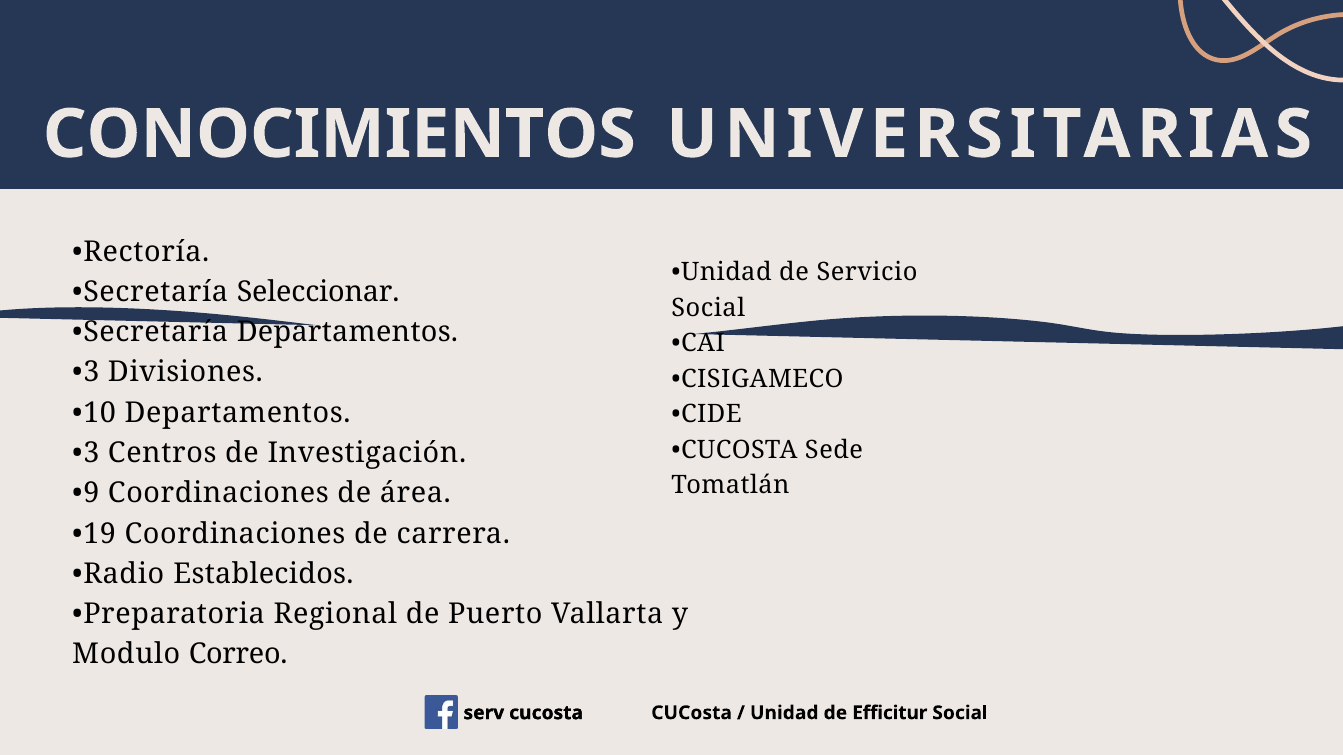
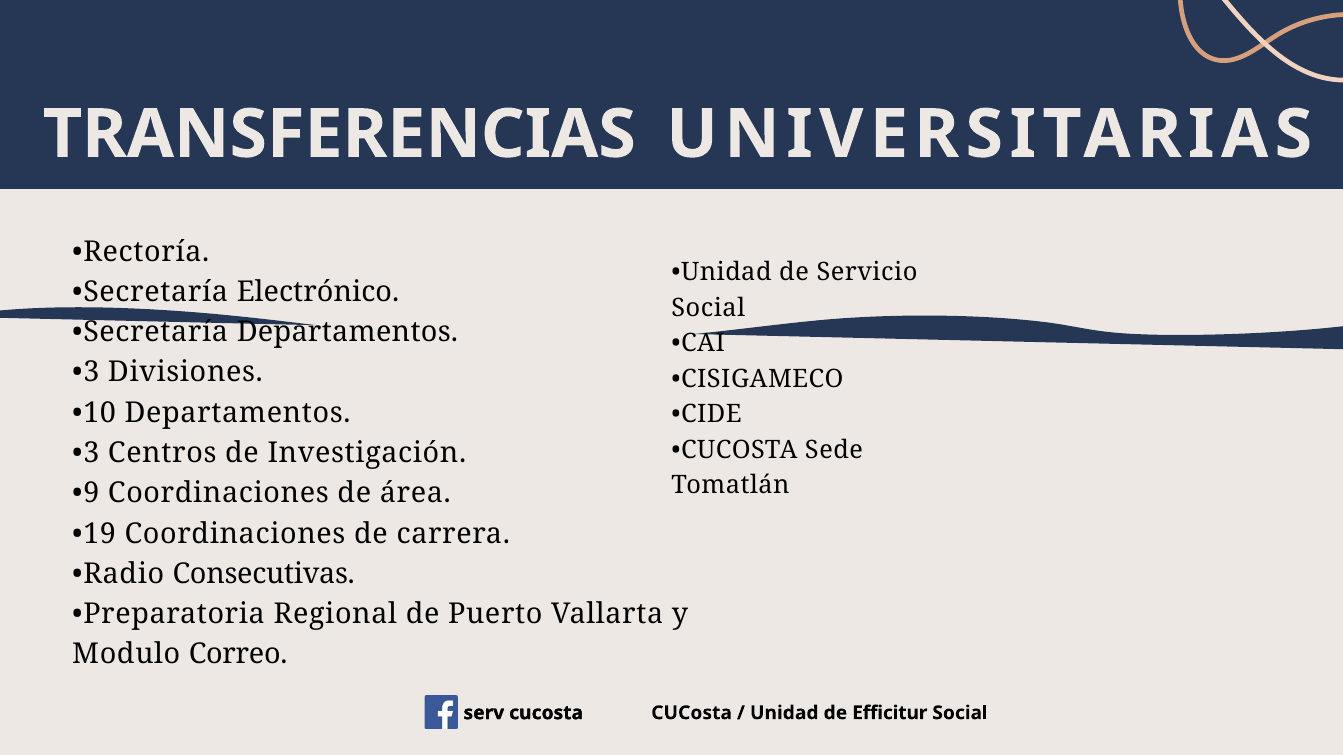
CONOCIMIENTOS: CONOCIMIENTOS -> TRANSFERENCIAS (339, 135)
Seleccionar: Seleccionar -> Electrónico (318, 292)
Establecidos: Establecidos -> Consecutivas (264, 574)
